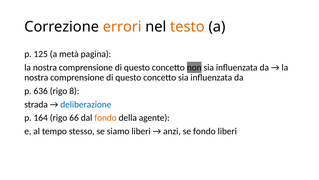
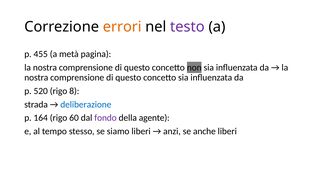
testo colour: orange -> purple (187, 27)
125: 125 -> 455 (41, 54)
636: 636 -> 520 (41, 91)
66: 66 -> 60 (74, 117)
fondo colour: orange -> purple (105, 117)
se fondo: fondo -> anche (204, 131)
